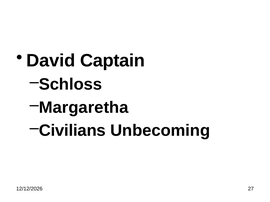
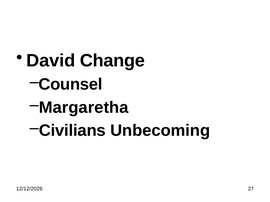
Captain: Captain -> Change (112, 61)
Schloss: Schloss -> Counsel (71, 85)
